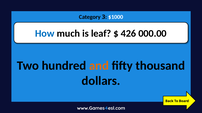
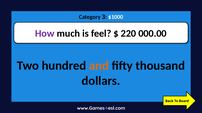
How colour: blue -> purple (45, 34)
leaf: leaf -> feel (101, 34)
426: 426 -> 220 (128, 34)
